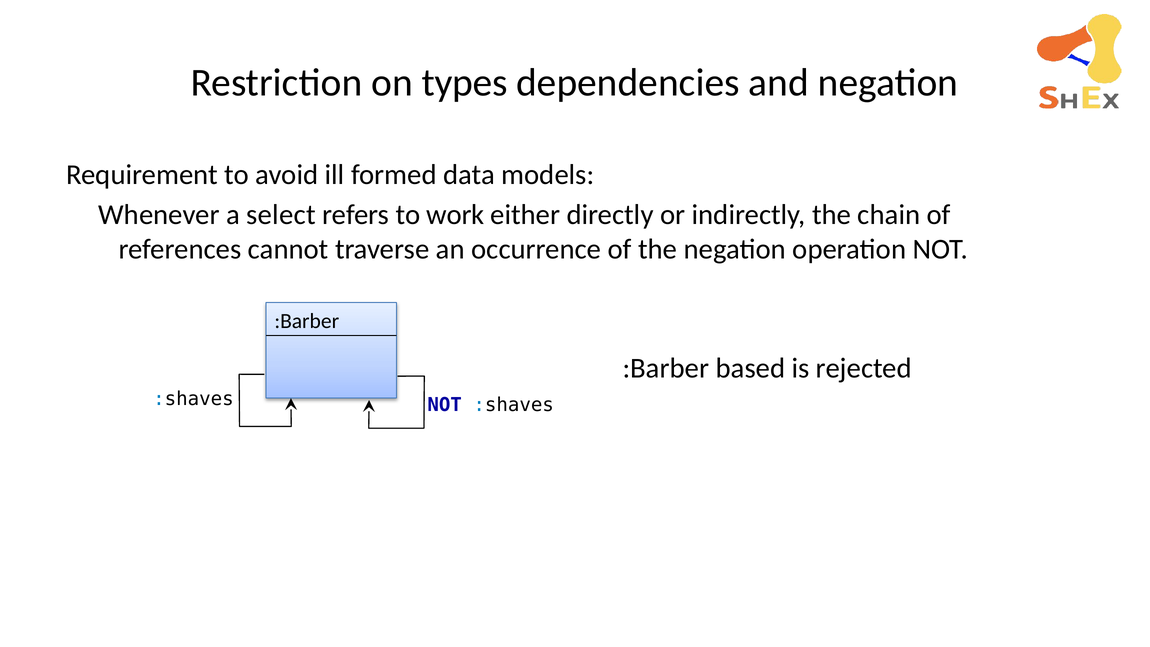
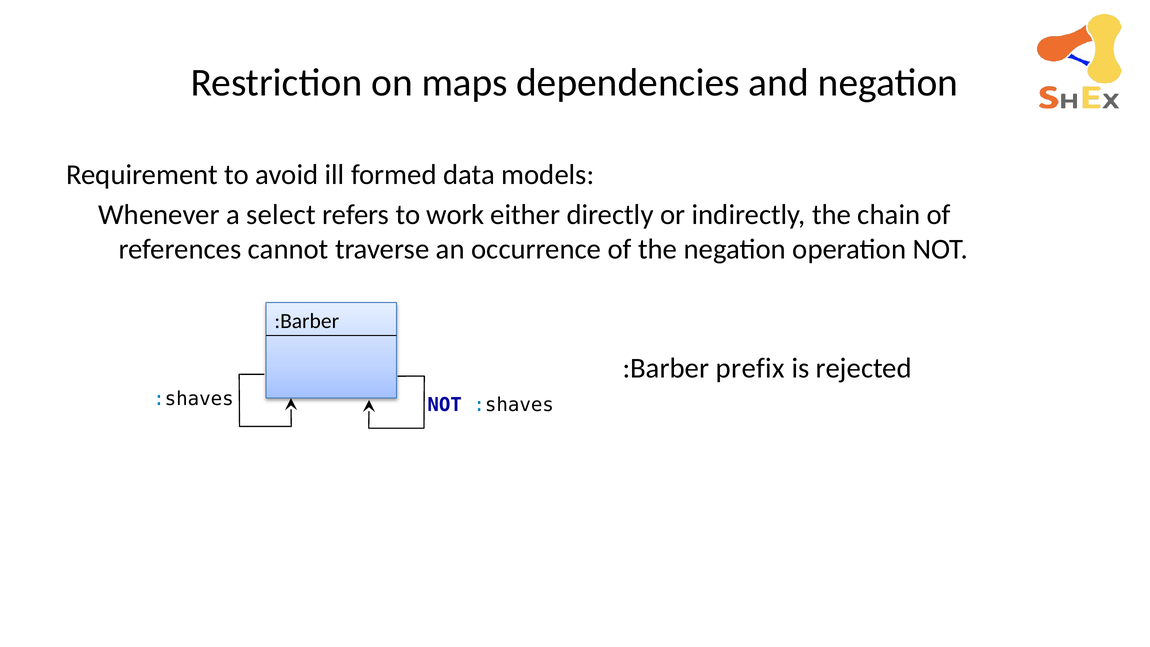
types: types -> maps (465, 83)
based: based -> prefix (750, 368)
